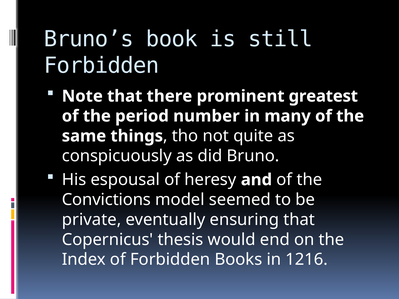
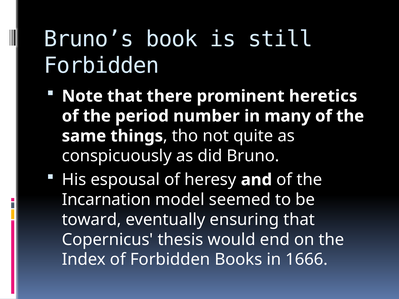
greatest: greatest -> heretics (323, 96)
Convictions: Convictions -> Incarnation (106, 200)
private: private -> toward (92, 220)
1216: 1216 -> 1666 (307, 260)
